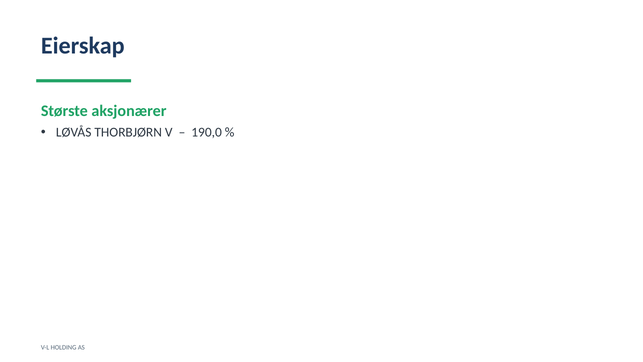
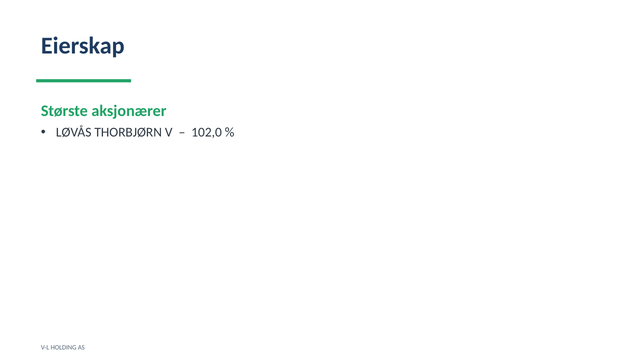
190,0: 190,0 -> 102,0 (207, 132)
